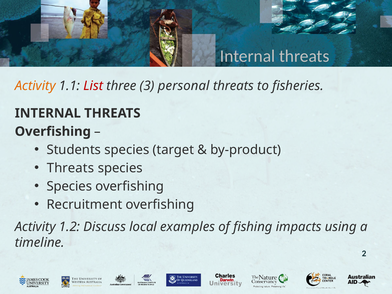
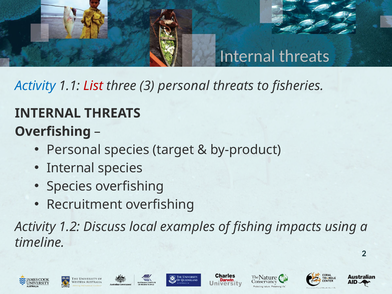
Activity colour: orange -> blue (35, 86)
Students: Students -> Personal (74, 150)
Threats: Threats -> Internal (71, 168)
